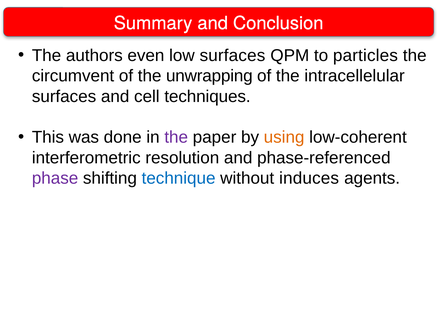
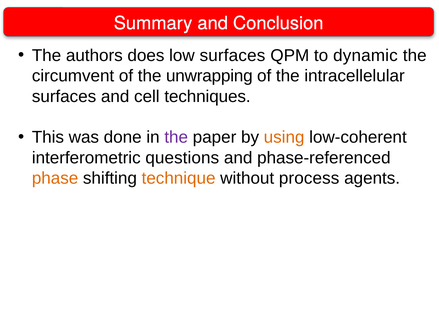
even: even -> does (146, 55)
particles: particles -> dynamic (365, 55)
resolution: resolution -> questions (182, 158)
phase colour: purple -> orange (55, 178)
technique colour: blue -> orange (179, 178)
induces: induces -> process (309, 178)
